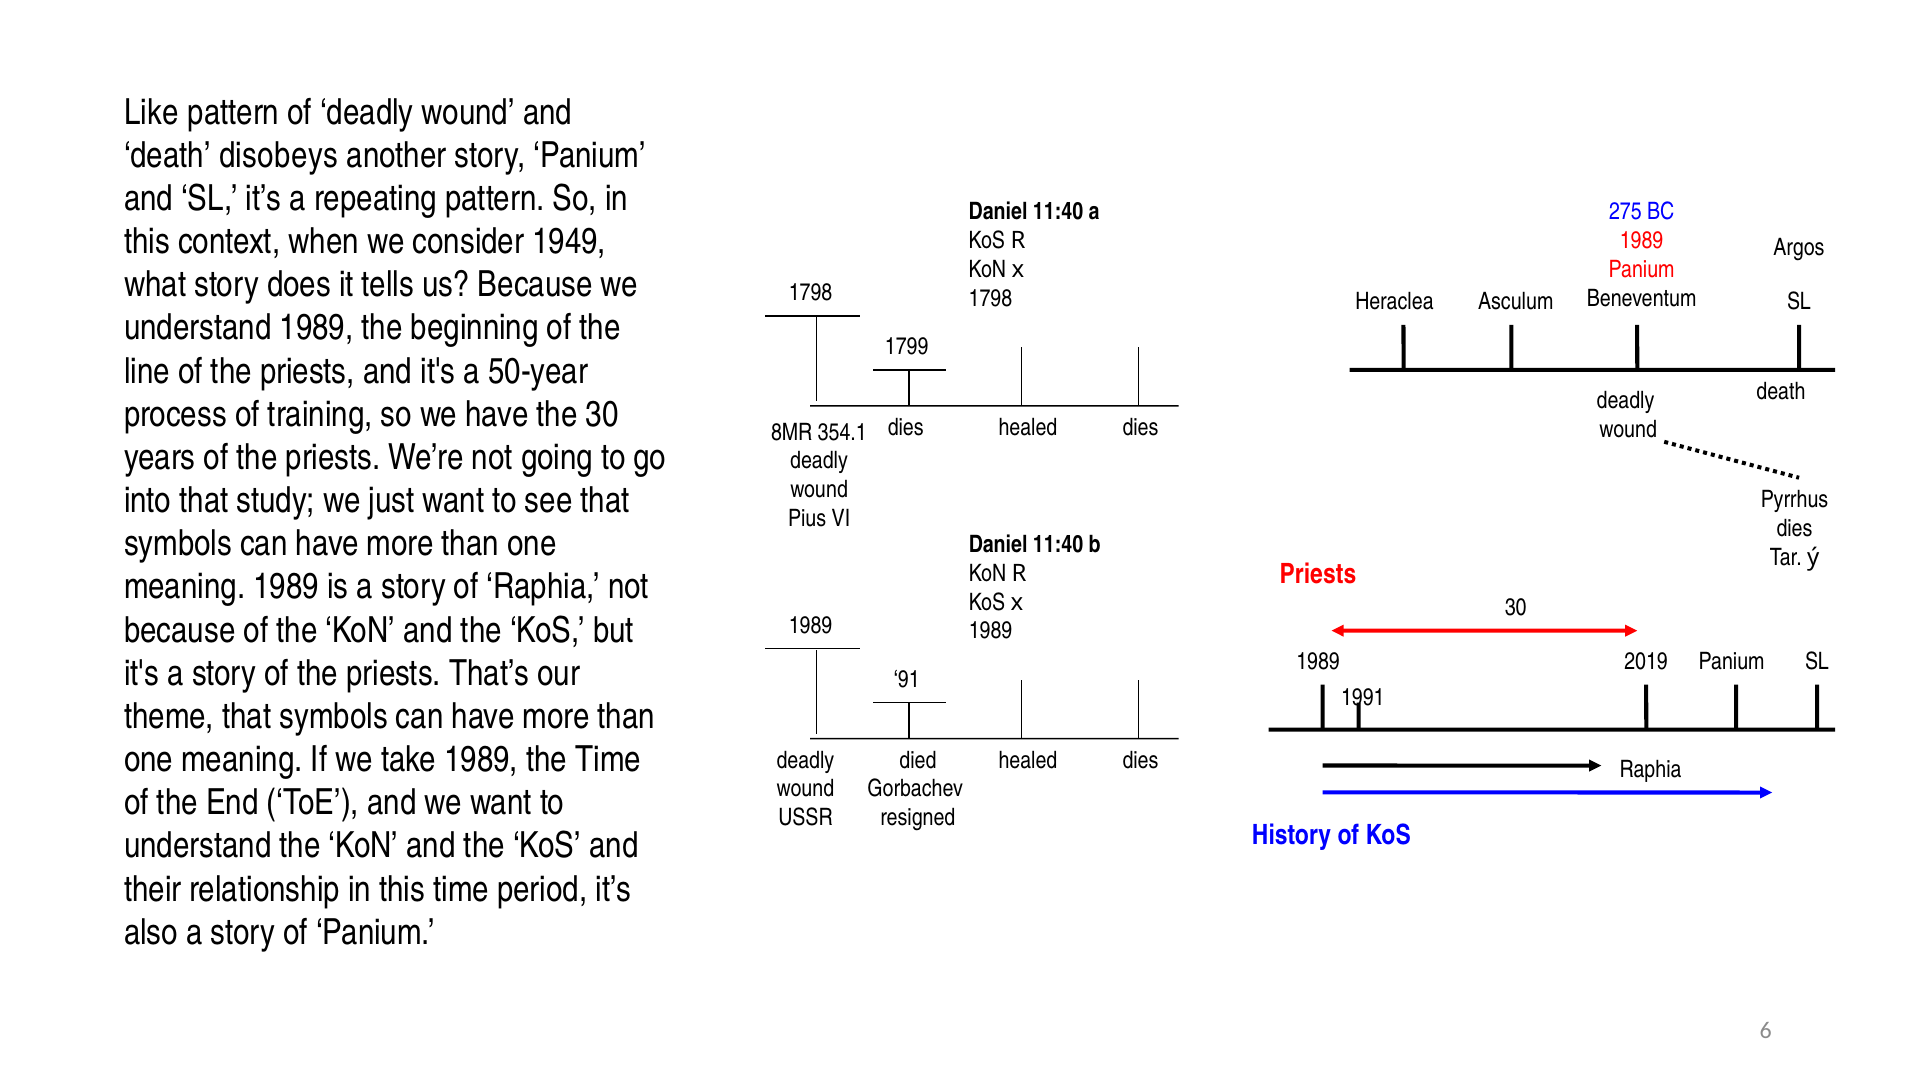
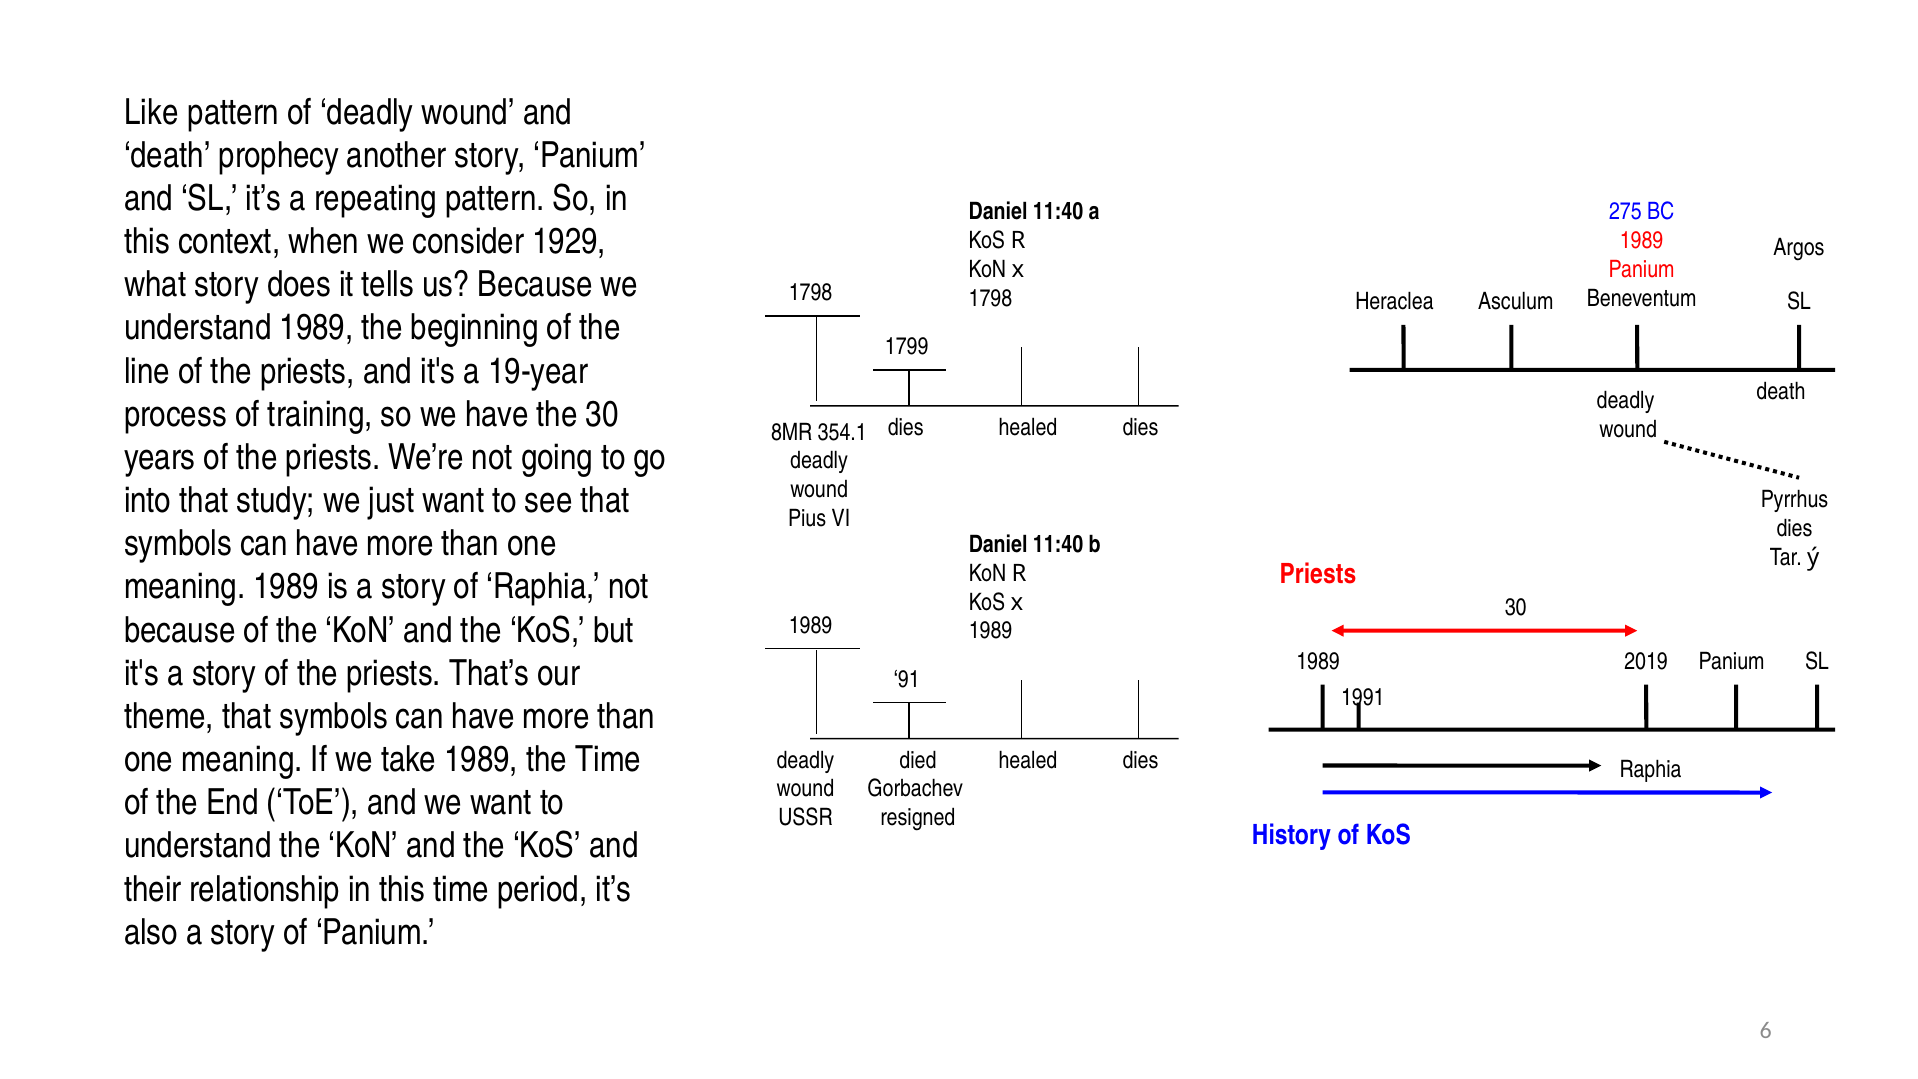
disobeys: disobeys -> prophecy (279, 155)
1949: 1949 -> 1929 (569, 242)
50-year: 50-year -> 19-year (538, 371)
